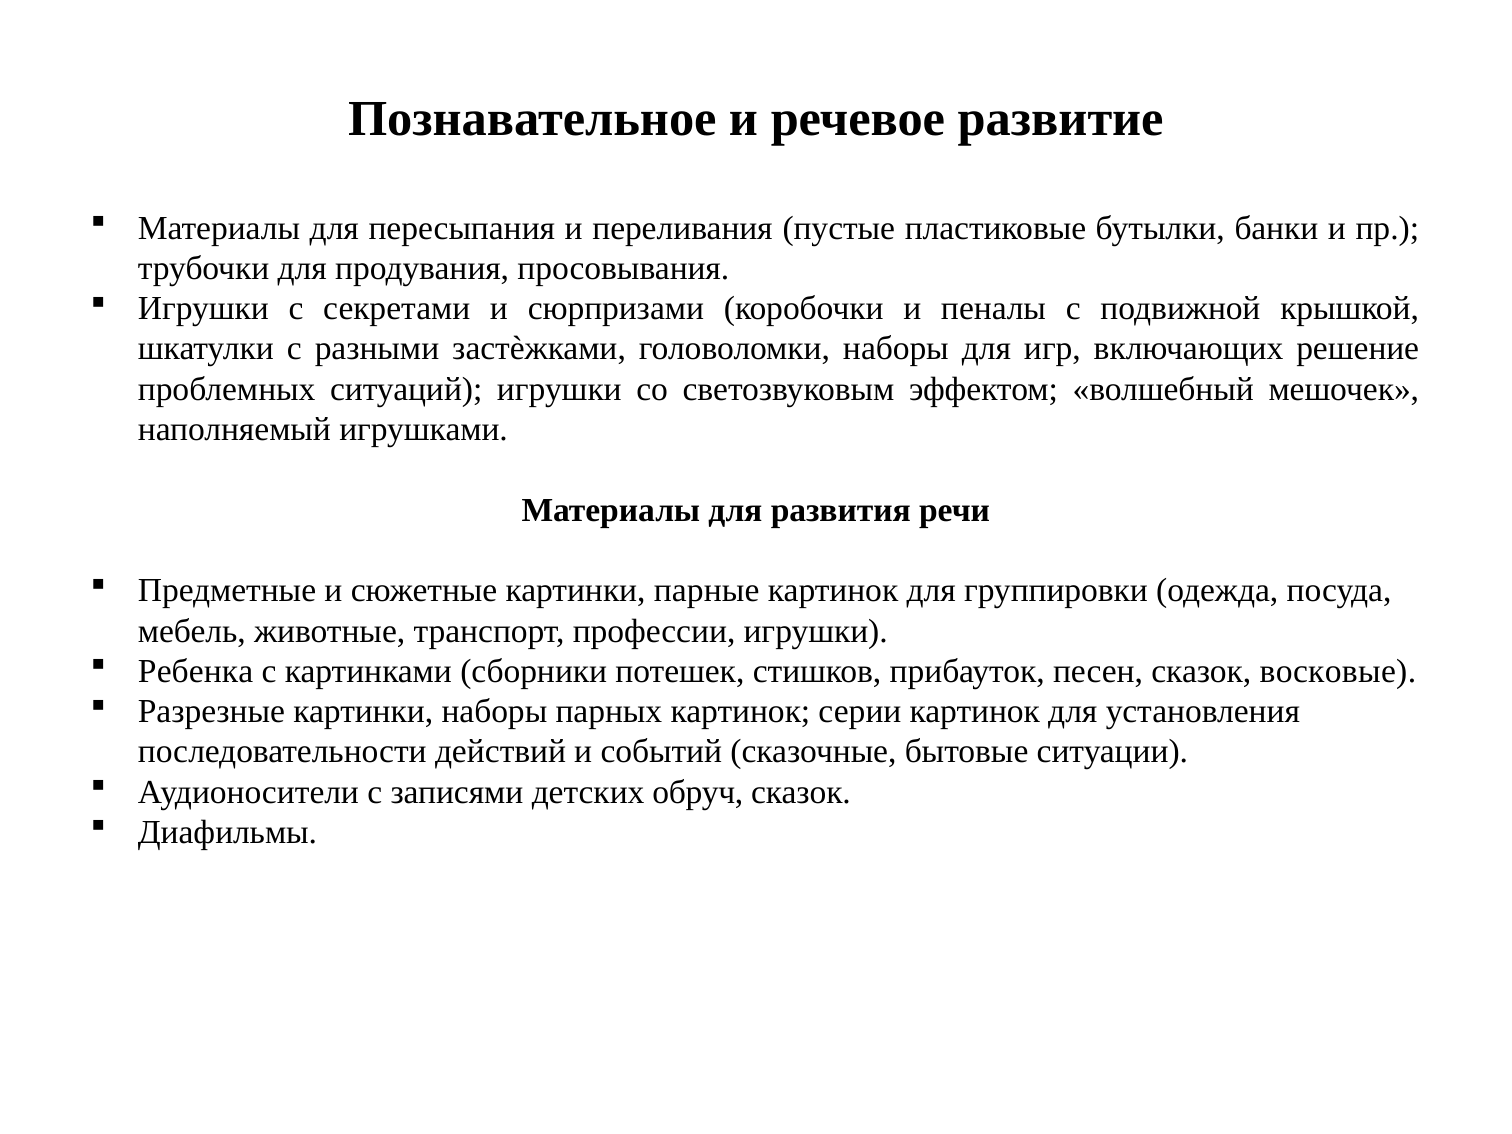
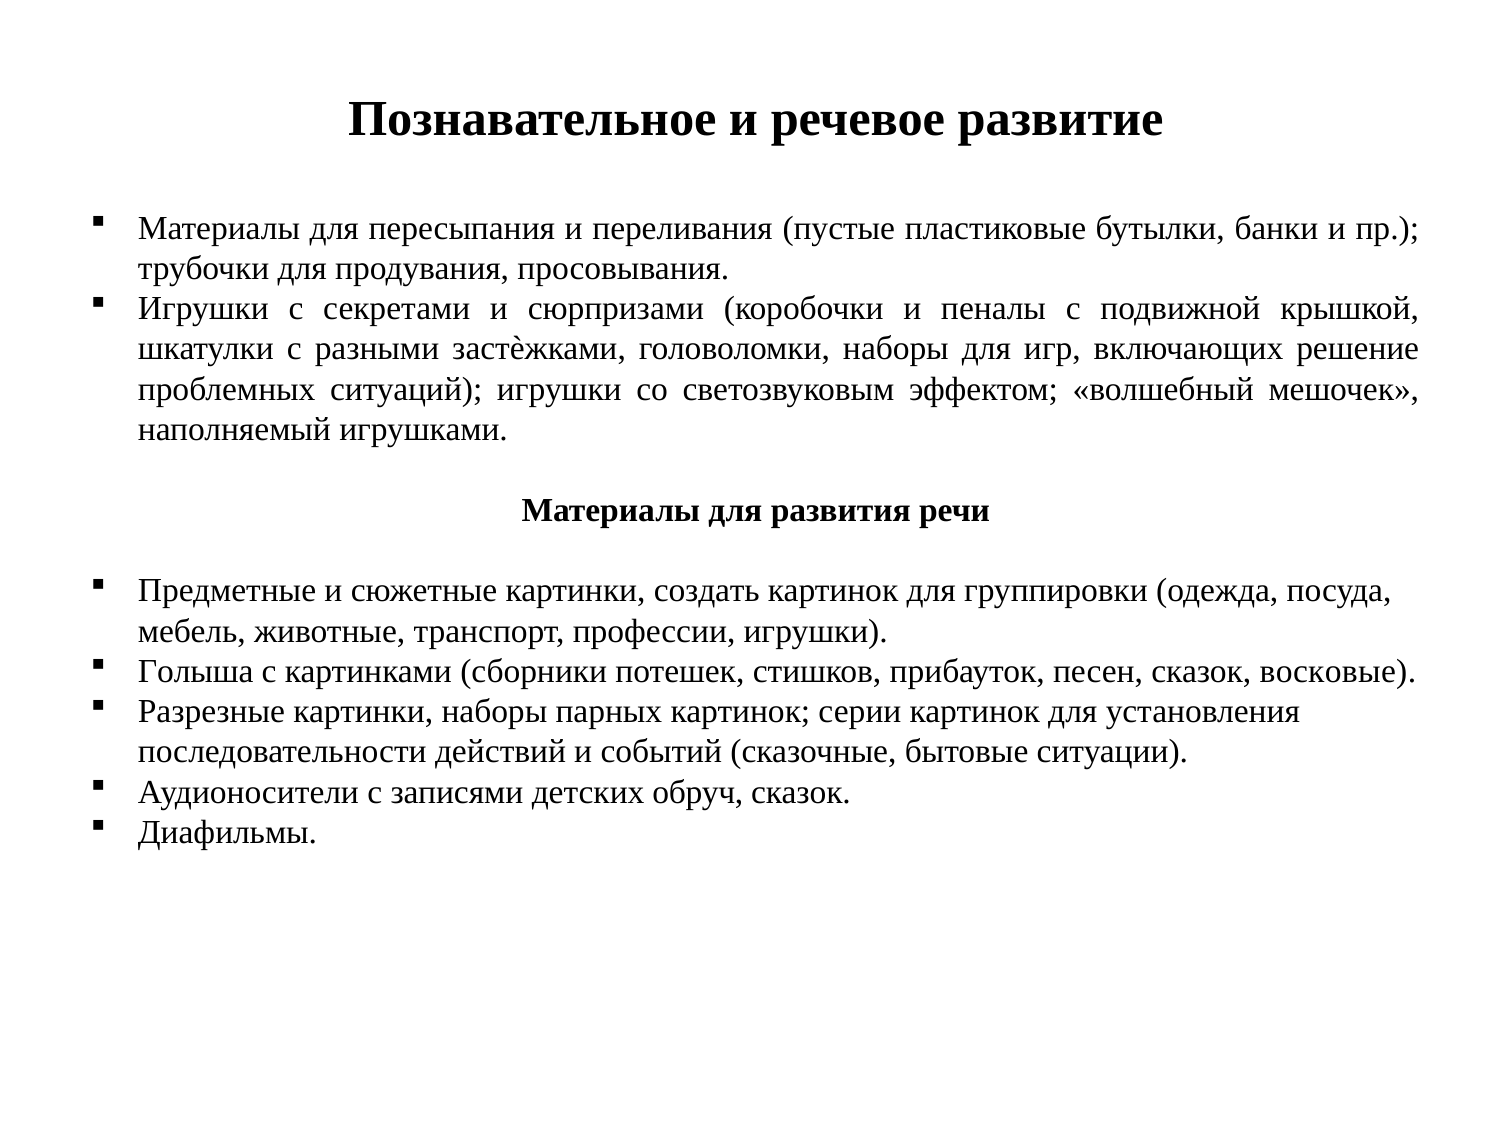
парные: парные -> создать (707, 591)
Ребенка: Ребенка -> Голыша (196, 671)
